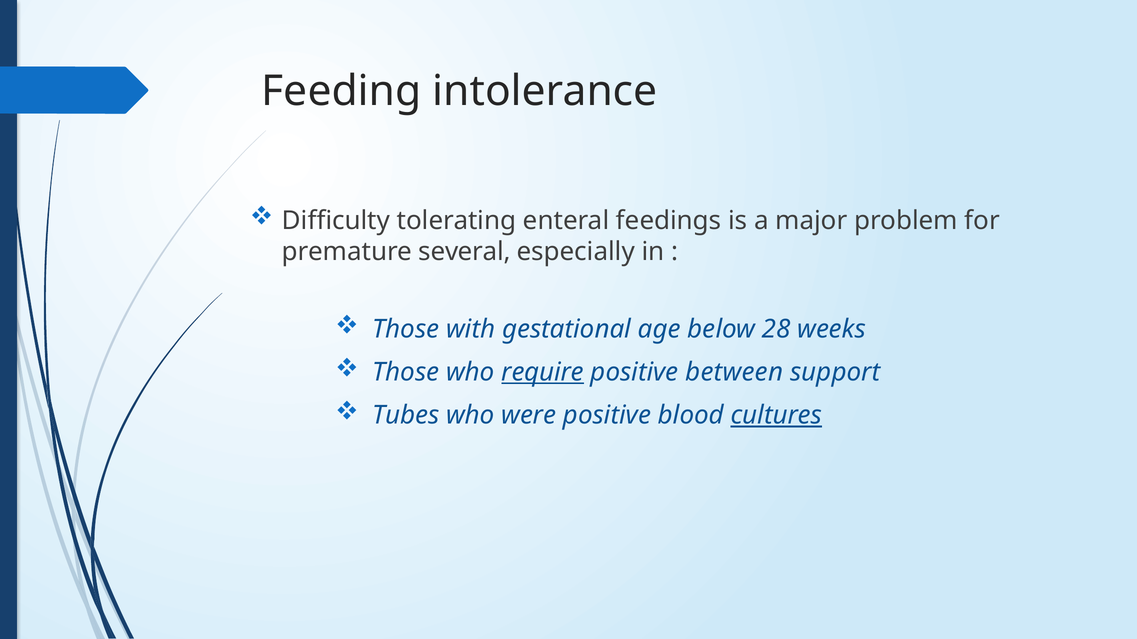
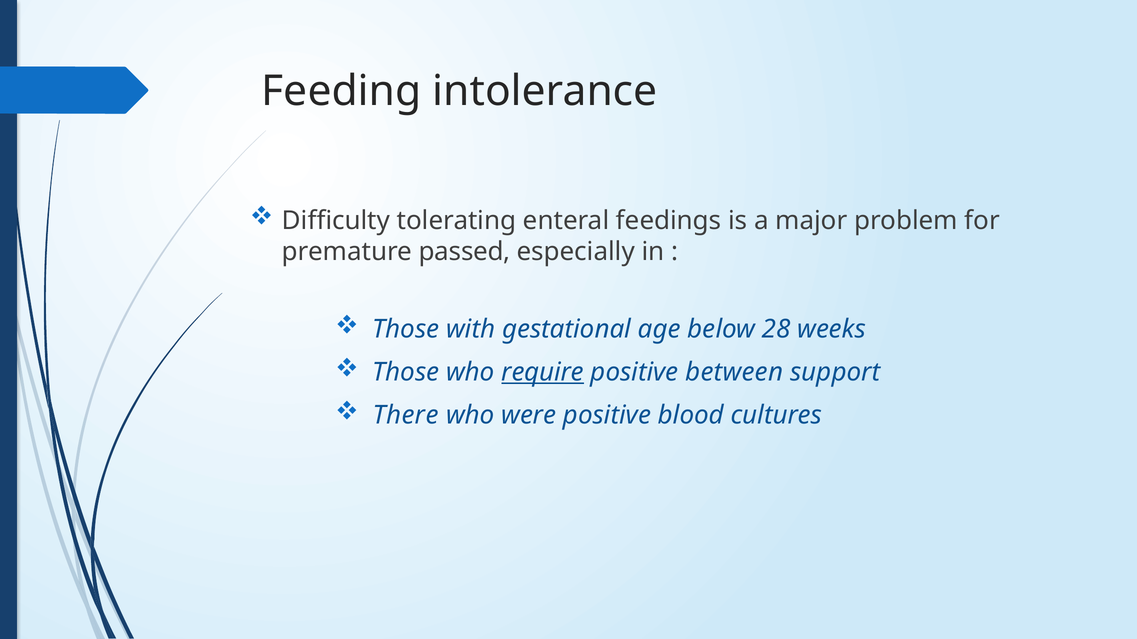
several: several -> passed (465, 252)
Tubes: Tubes -> There (406, 416)
cultures underline: present -> none (776, 416)
